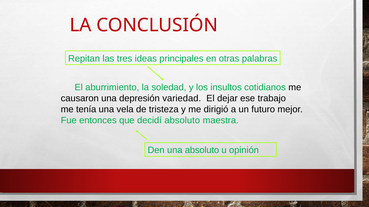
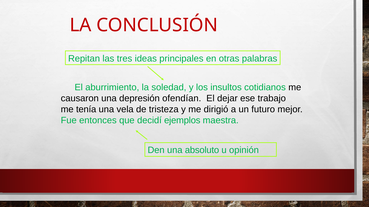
variedad: variedad -> ofendían (182, 99)
decidí absoluto: absoluto -> ejemplos (182, 121)
